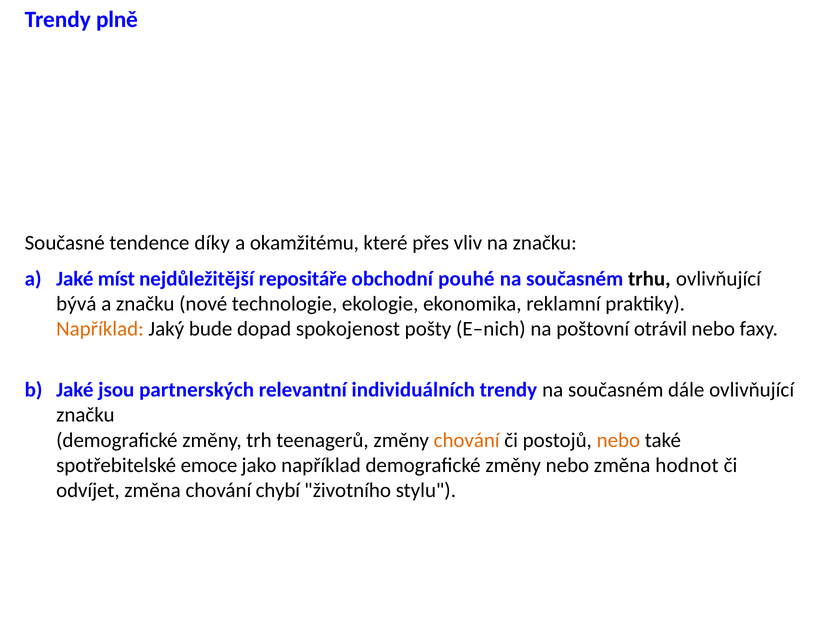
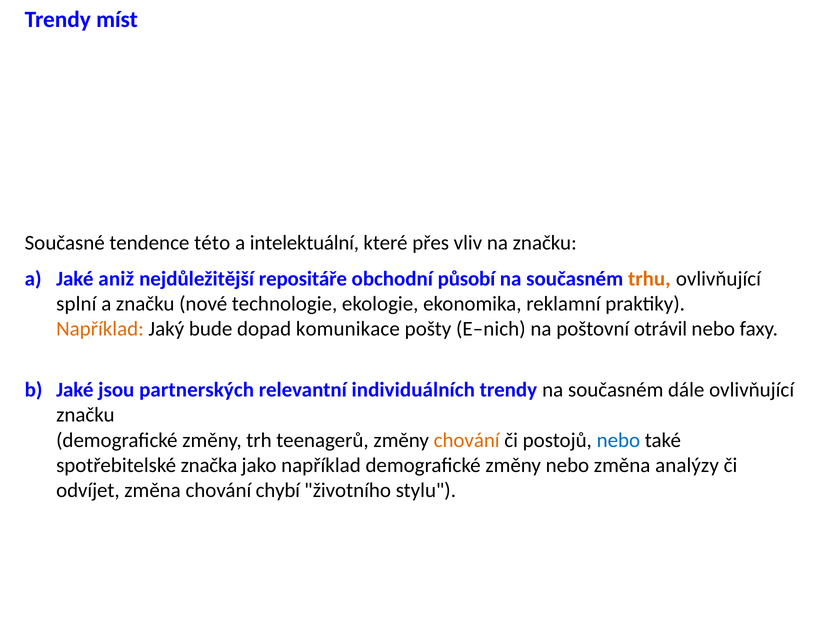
plně: plně -> míst (117, 20)
díky: díky -> této (212, 243)
okamžitému: okamžitému -> intelektuální (304, 243)
míst: míst -> aniž (116, 279)
pouhé: pouhé -> působí (467, 279)
trhu colour: black -> orange (649, 279)
bývá: bývá -> splní (76, 304)
spokojenost: spokojenost -> komunikace (348, 329)
nebo colour: orange -> blue (618, 440)
emoce: emoce -> značka (209, 466)
hodnot: hodnot -> analýzy (687, 466)
